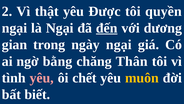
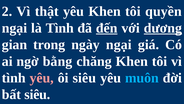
yêu Được: Được -> Khen (105, 11)
là Ngại: Ngại -> Tình (60, 28)
dương underline: none -> present (163, 28)
chăng Thân: Thân -> Khen (132, 61)
ôi chết: chết -> siêu (84, 78)
muôn colour: yellow -> light blue (142, 78)
bất biết: biết -> siêu (37, 94)
